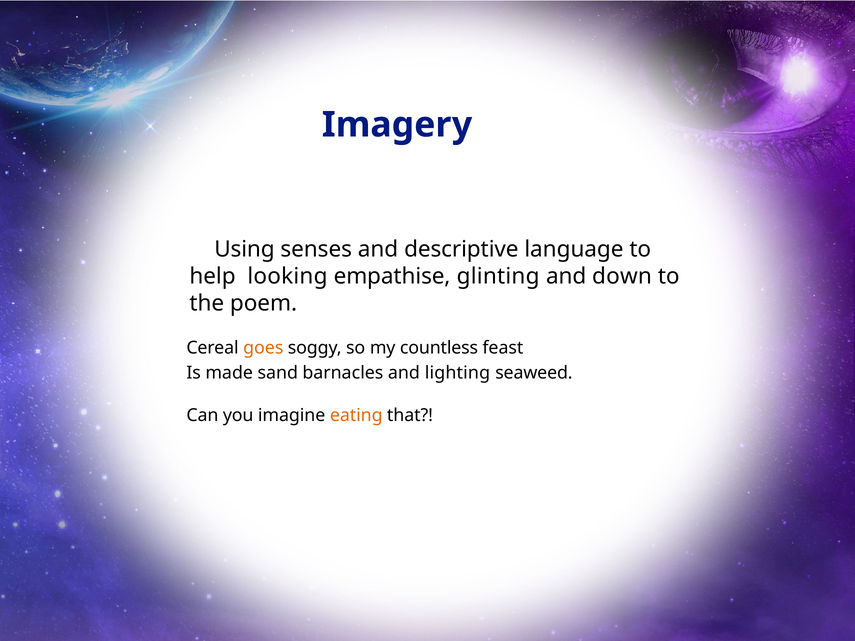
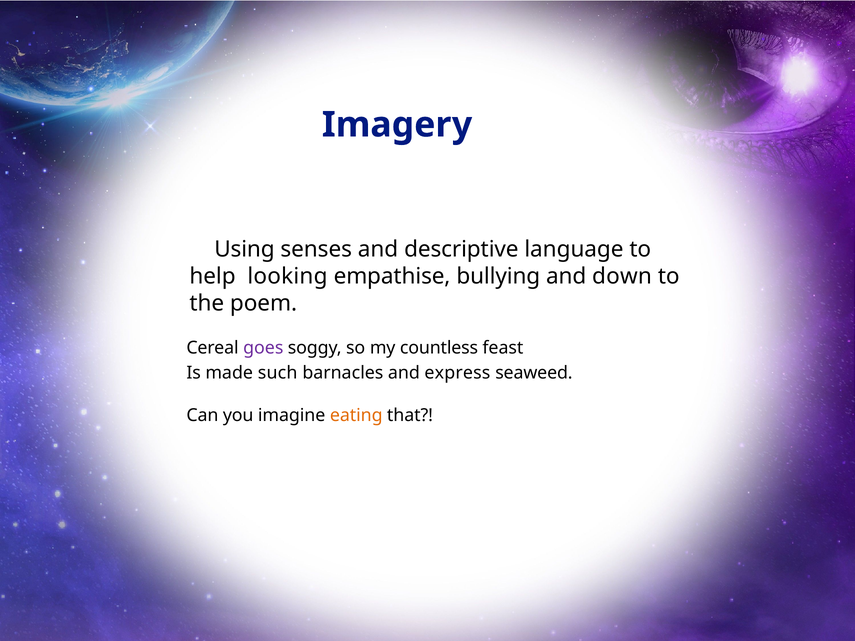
glinting: glinting -> bullying (498, 277)
goes colour: orange -> purple (263, 348)
sand: sand -> such (278, 373)
lighting: lighting -> express (457, 373)
